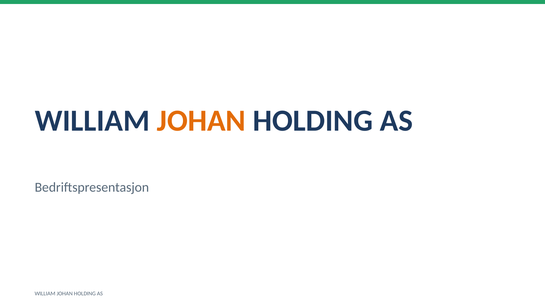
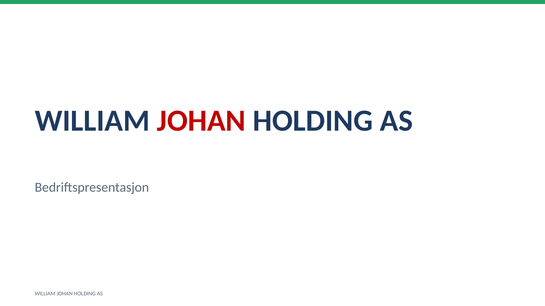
JOHAN colour: orange -> red (201, 121)
